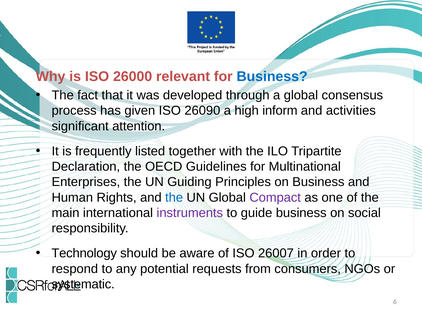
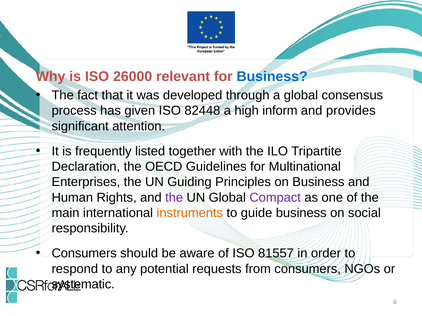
26090: 26090 -> 82448 (202, 111)
activities: activities -> provides (351, 111)
the colour: blue -> purple (174, 198)
instruments colour: purple -> orange (190, 213)
Technology: Technology -> Consumers (84, 254)
26007: 26007 -> 81557 (276, 254)
